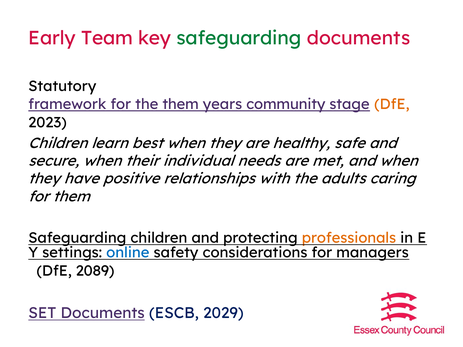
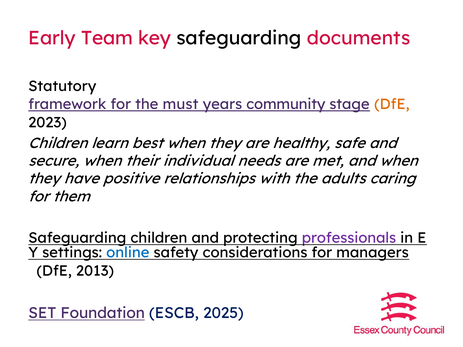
safeguarding colour: green -> black (239, 38)
the them: them -> must (180, 104)
professionals colour: orange -> purple (349, 238)
2089: 2089 -> 2013 (95, 271)
SET Documents: Documents -> Foundation (103, 313)
2029: 2029 -> 2025 (223, 313)
